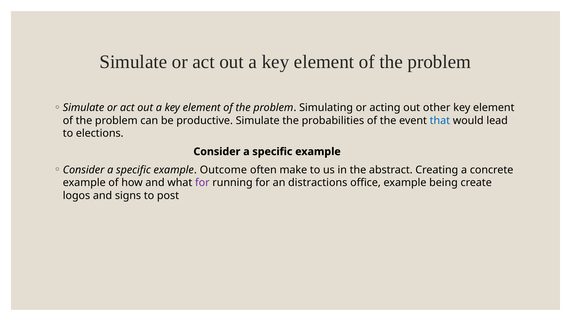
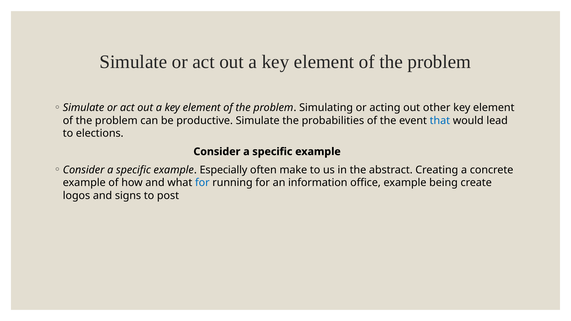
Outcome: Outcome -> Especially (223, 170)
for colour: purple -> blue (202, 183)
distractions: distractions -> information (318, 183)
